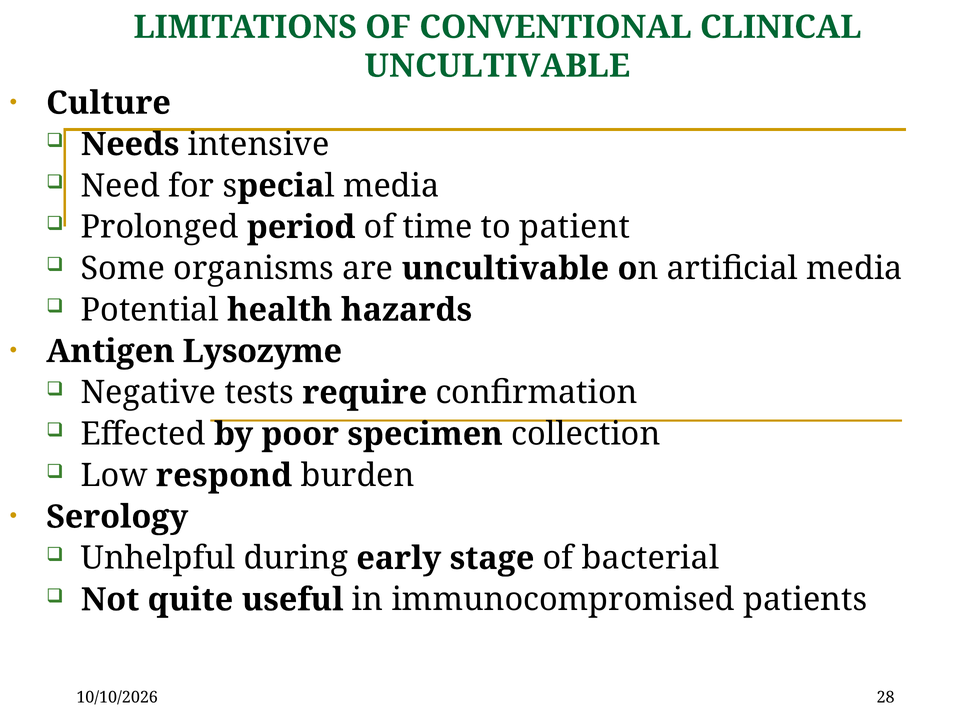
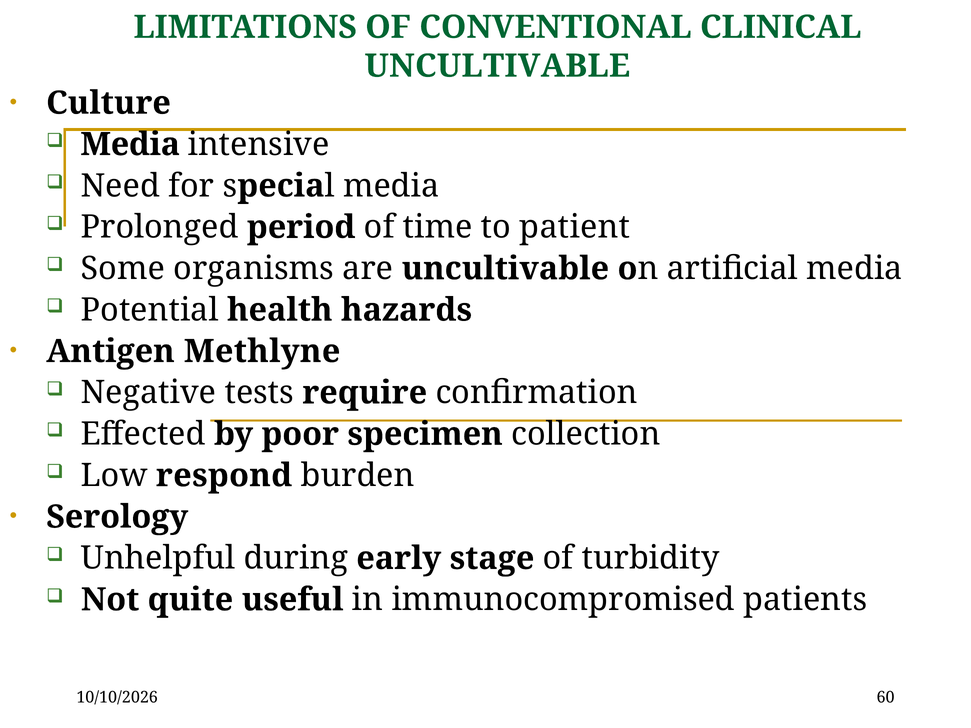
Needs: Needs -> Media (130, 144)
Lysozyme: Lysozyme -> Methlyne (262, 351)
bacterial: bacterial -> turbidity (651, 558)
28: 28 -> 60 (886, 698)
